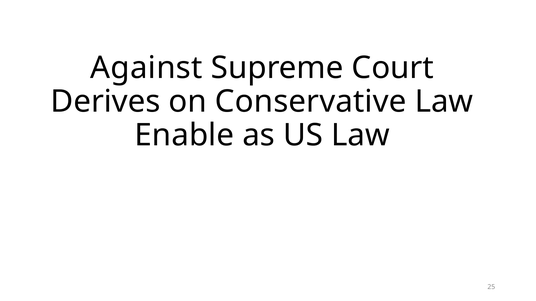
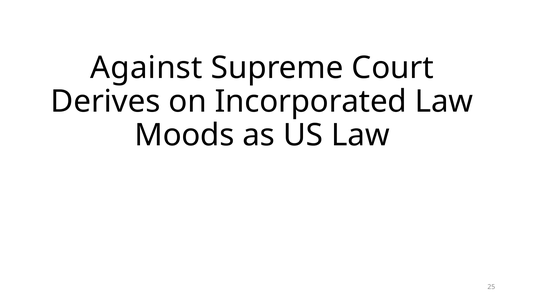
Conservative: Conservative -> Incorporated (311, 102)
Enable: Enable -> Moods (184, 136)
